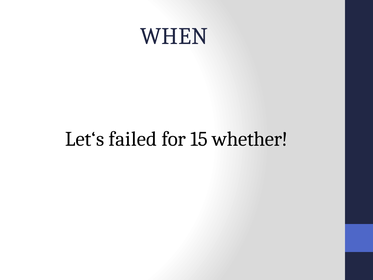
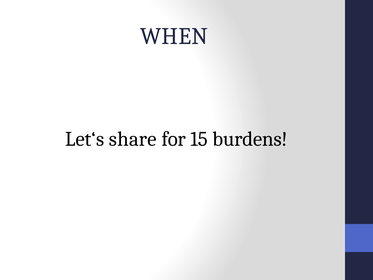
failed: failed -> share (133, 139)
whether: whether -> burdens (250, 139)
